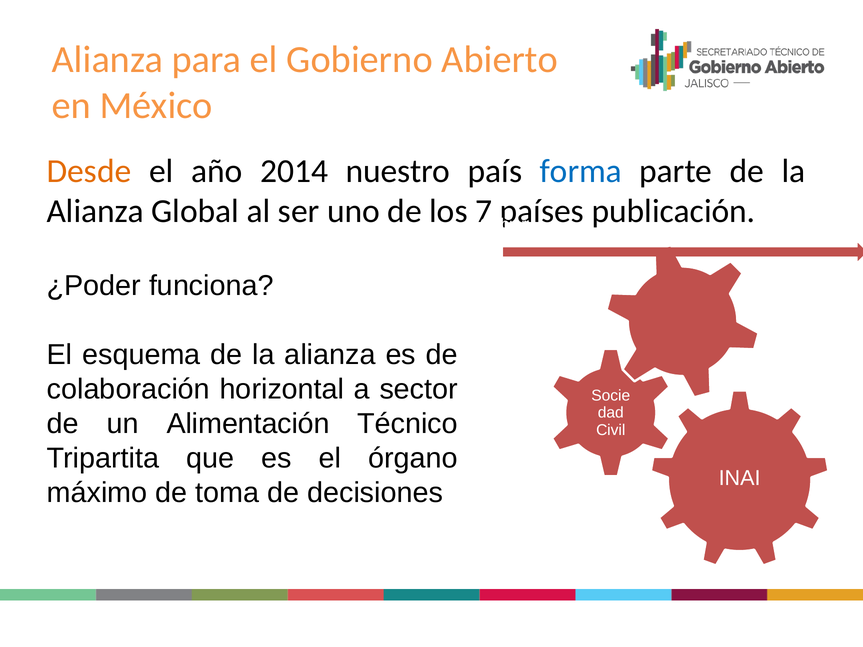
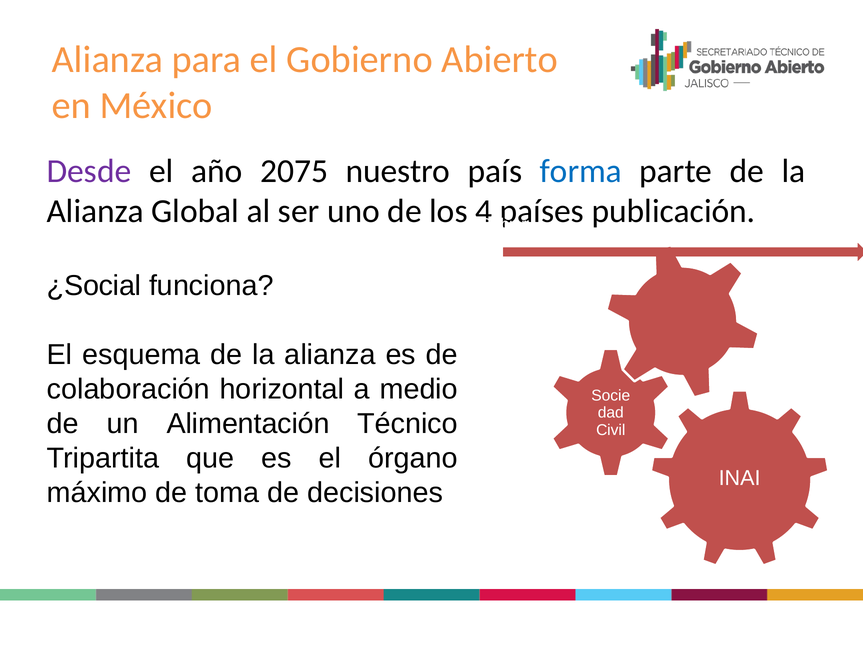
Desde colour: orange -> purple (89, 171)
2014: 2014 -> 2075 (294, 171)
7: 7 -> 4 (484, 211)
¿Poder: ¿Poder -> ¿Social (94, 286)
sector: sector -> medio (419, 390)
